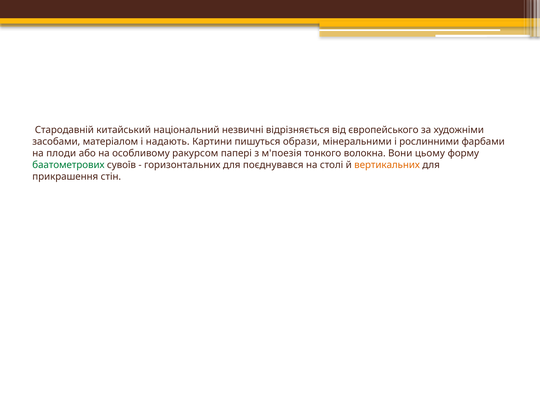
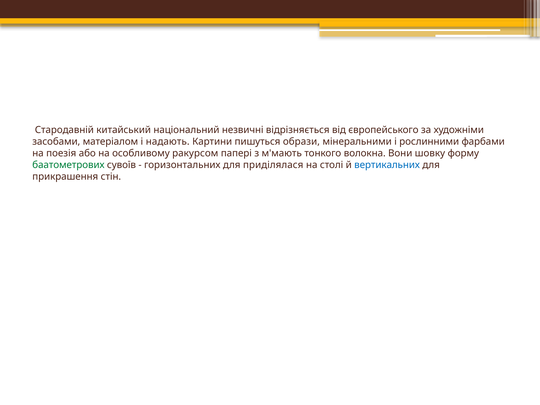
плоди: плоди -> поезія (61, 153)
м'поезія: м'поезія -> м'мають (282, 153)
цьому: цьому -> шовку (430, 153)
поєднувався: поєднувався -> приділялася (273, 165)
вертикальних colour: orange -> blue (387, 165)
